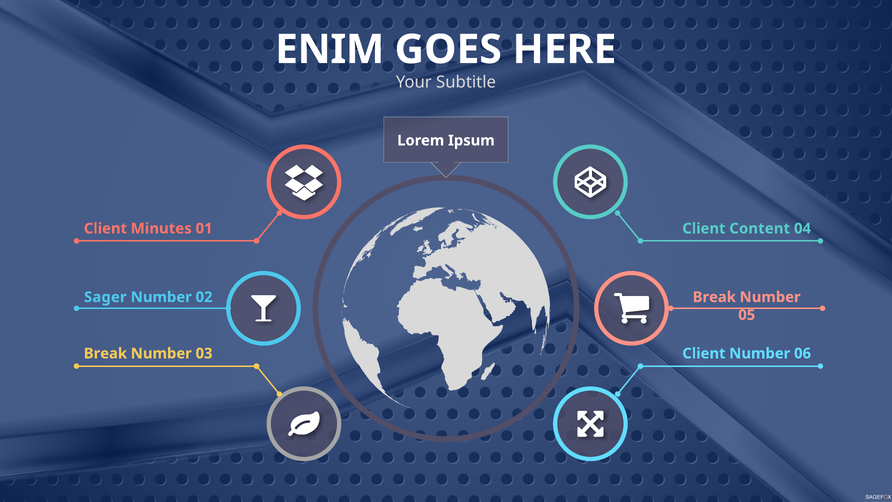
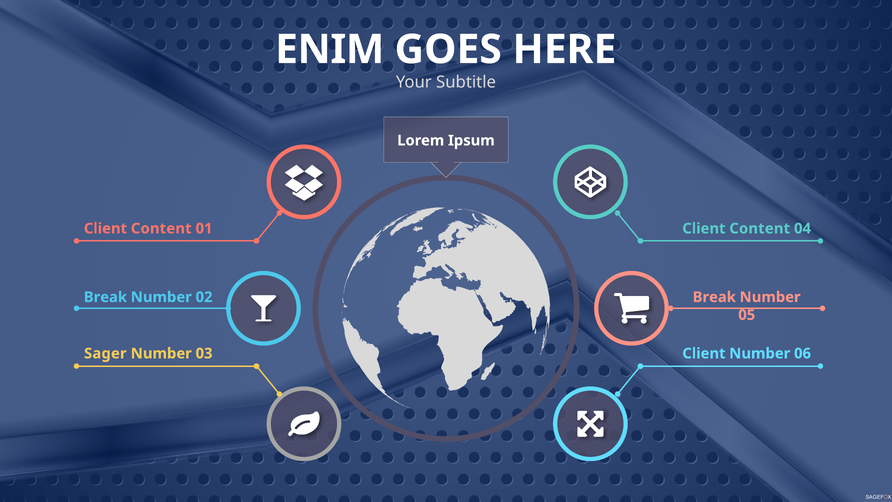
Minutes: Minutes -> Content (161, 228)
Sager: Sager -> Break (105, 297)
Break: Break -> Sager (105, 353)
